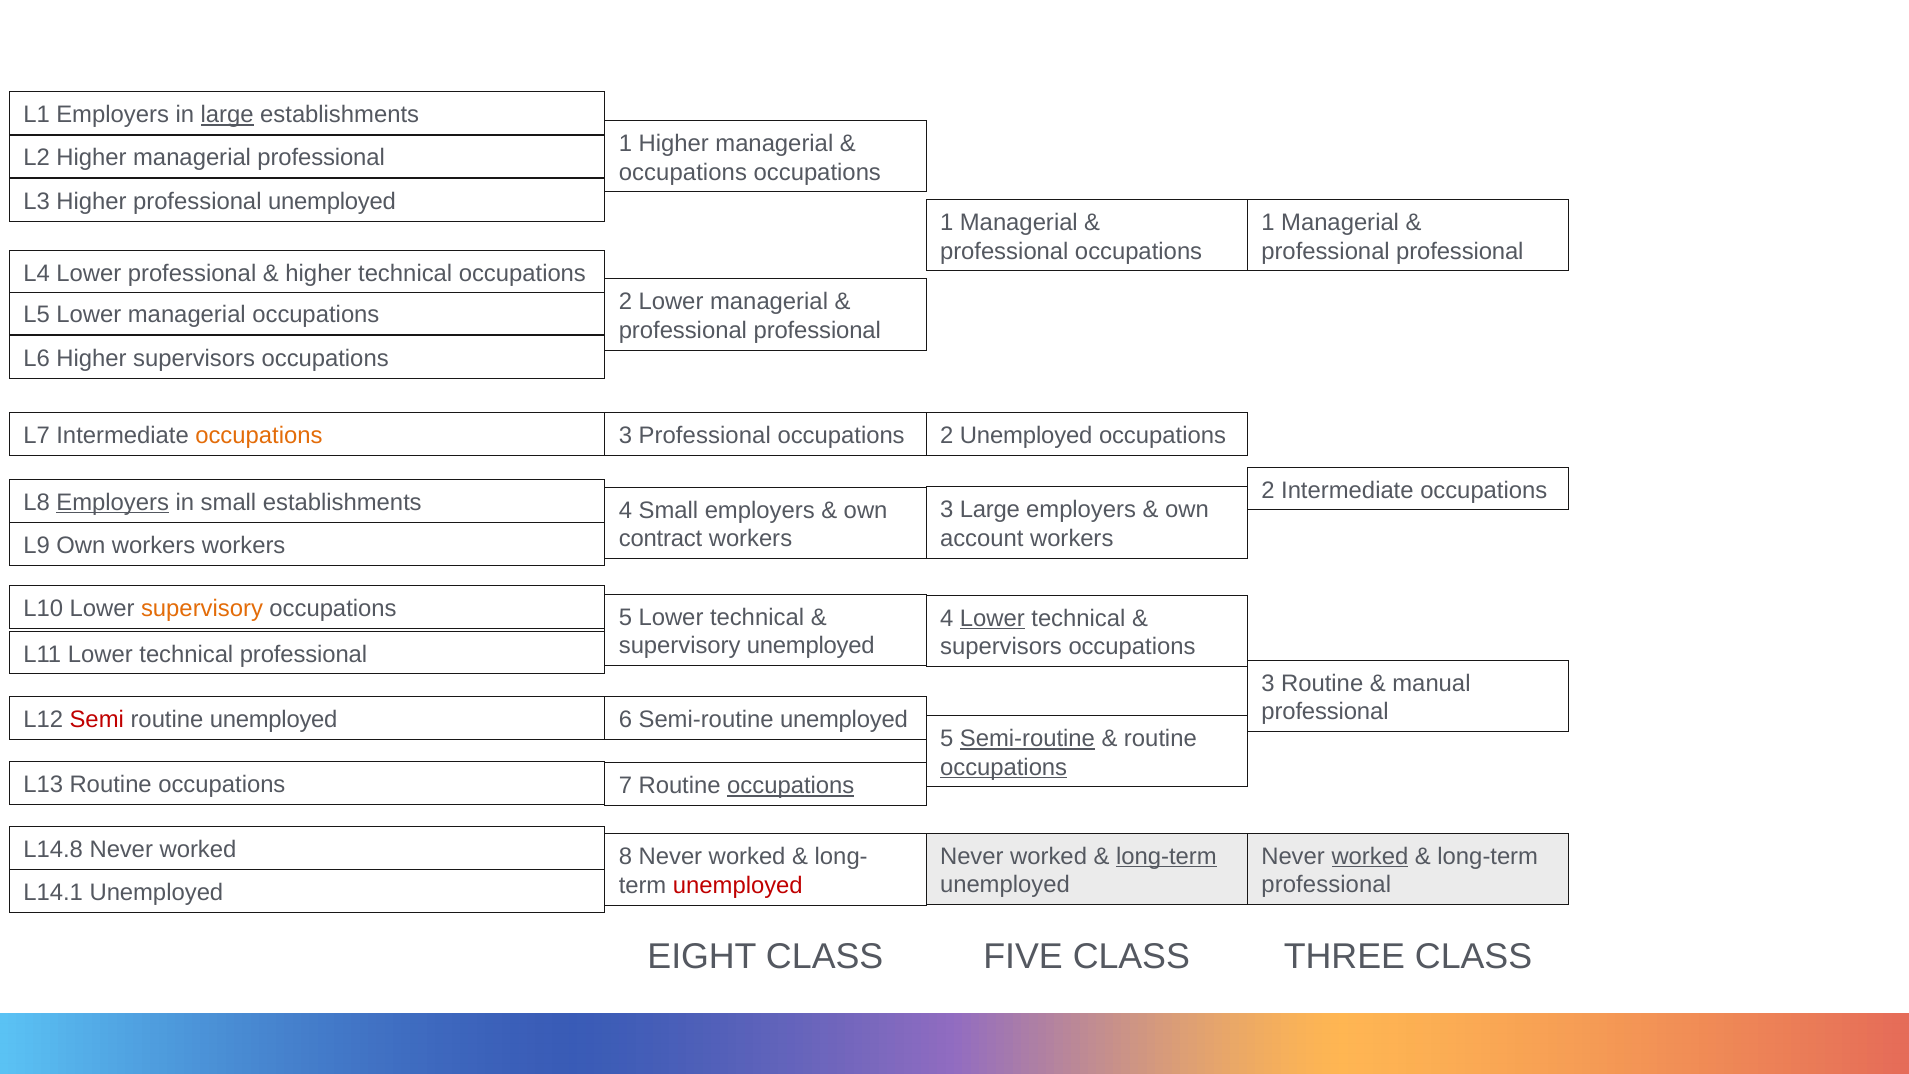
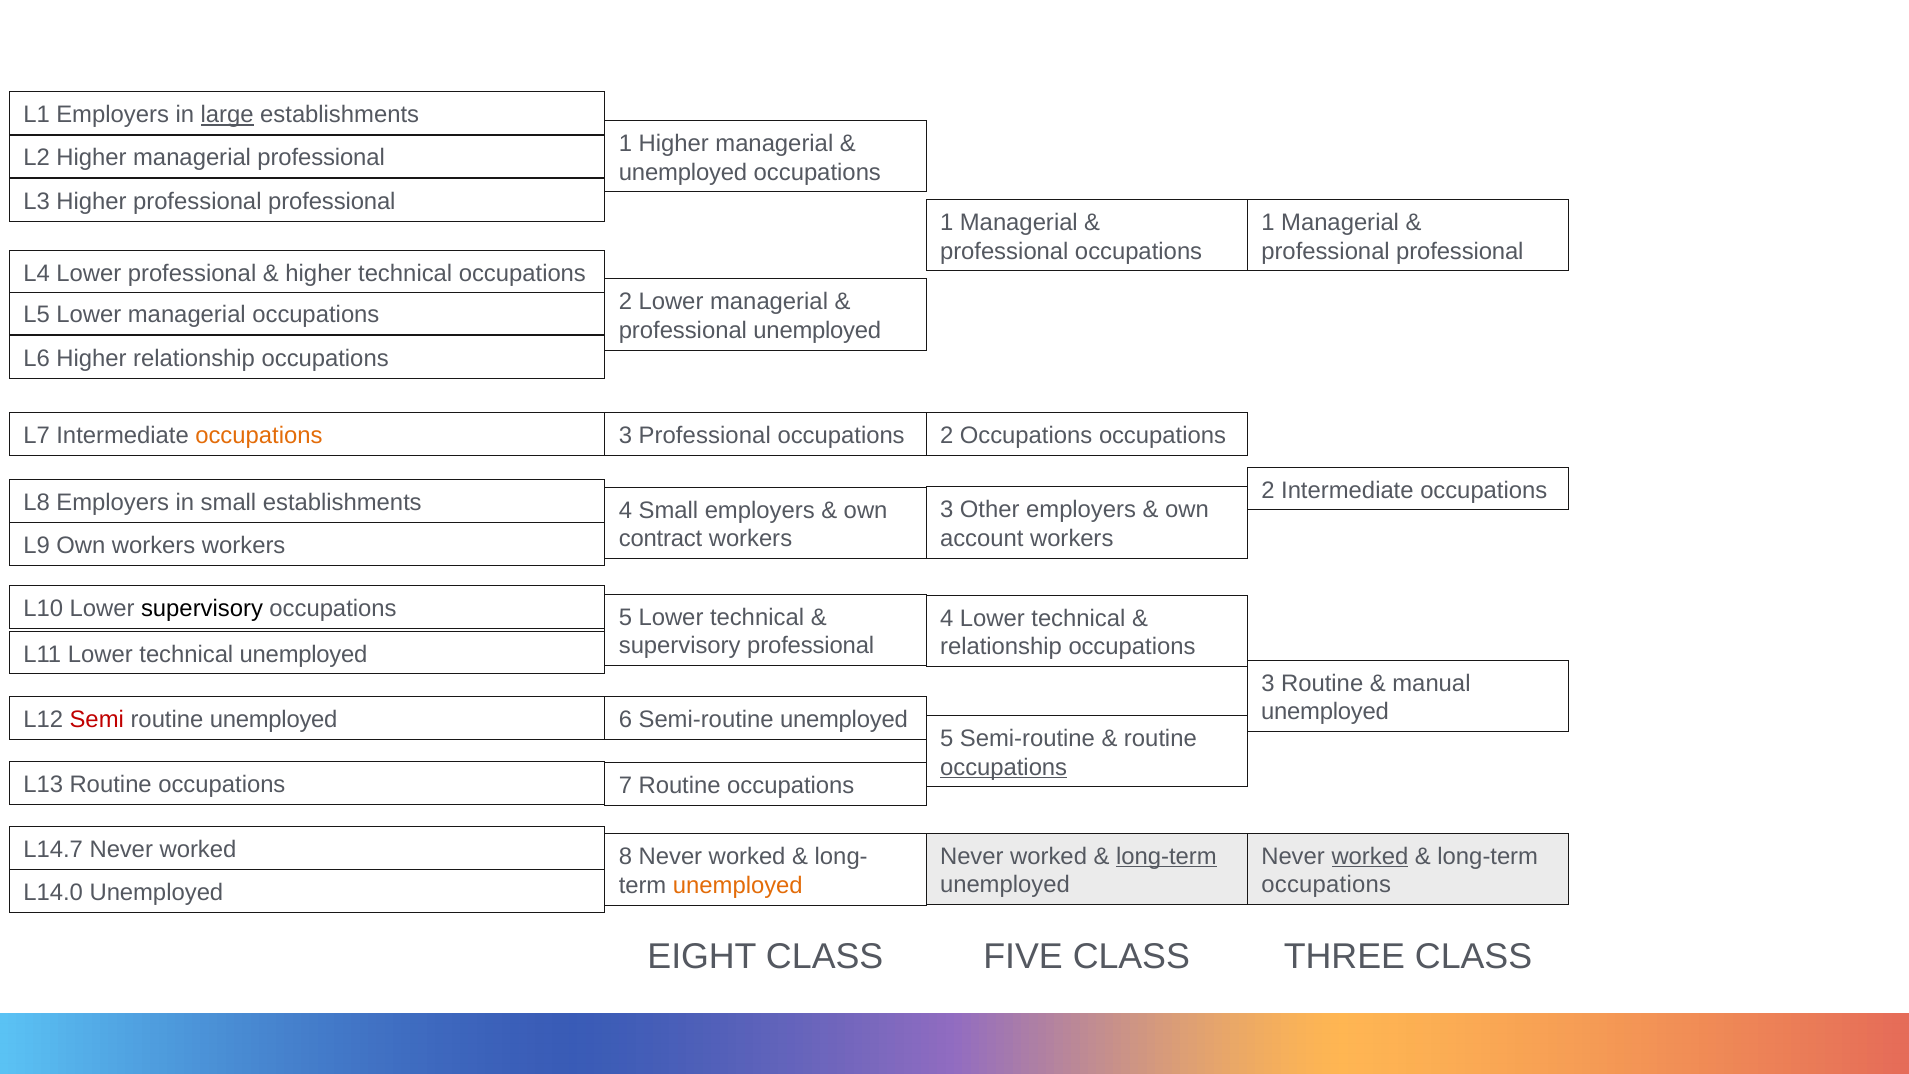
occupations: occupations -> unemployed (683, 172)
Higher professional unemployed: unemployed -> professional (332, 201)
professional: professional -> unemployed (817, 330)
Higher supervisors: supervisors -> relationship (194, 358)
2 Unemployed: Unemployed -> Occupations (1026, 436)
Employers underline: present -> none (113, 502)
3 Large: Large -> Other (990, 510)
supervisory colour: orange -> black (202, 608)
Lower underline: present -> none (992, 618)
supervisory unemployed: unemployed -> professional (811, 646)
supervisors: supervisors -> relationship (1001, 647)
technical professional: professional -> unemployed (304, 654)
professional: professional -> unemployed (1325, 712)
Semi-routine underline: present -> none (1027, 738)
occupations underline: present -> none (791, 786)
L14.8: L14.8 -> L14.7 (53, 849)
professional: professional -> occupations (1326, 885)
unemployed colour: red -> orange (738, 885)
L14.1: L14.1 -> L14.0 (53, 893)
